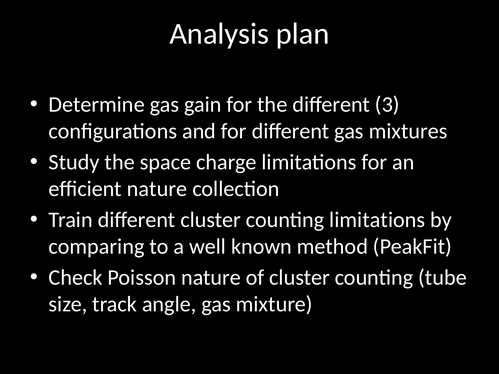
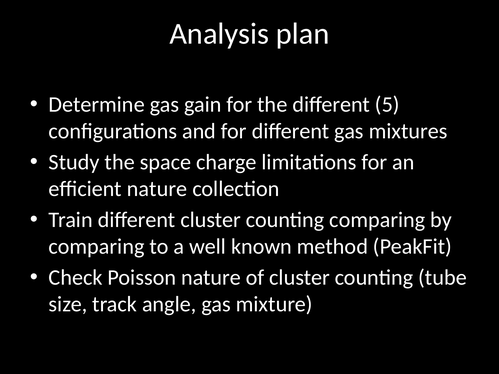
3: 3 -> 5 (387, 105)
counting limitations: limitations -> comparing (377, 220)
